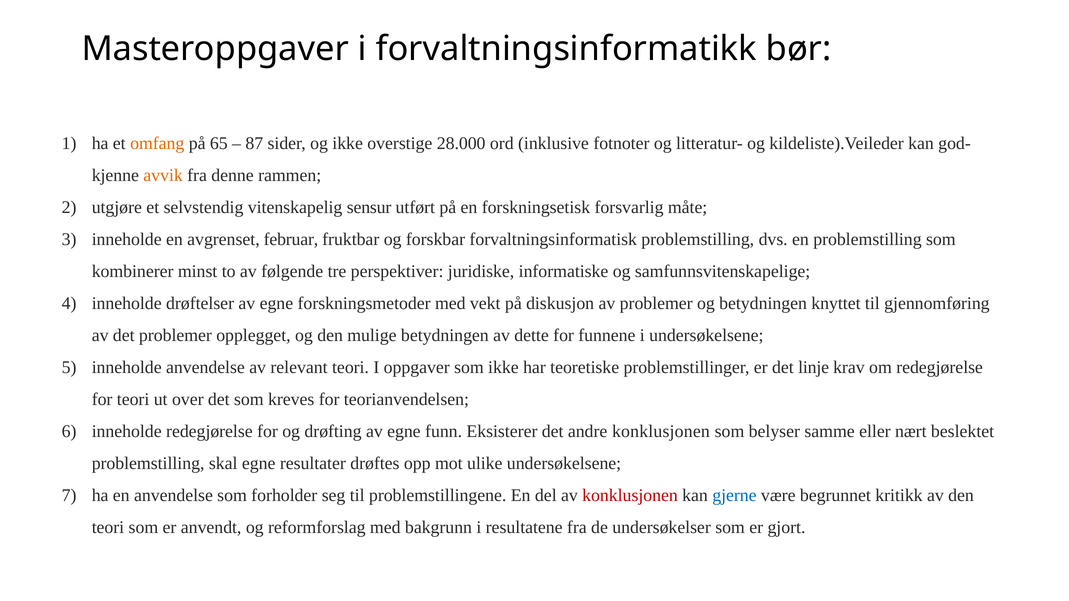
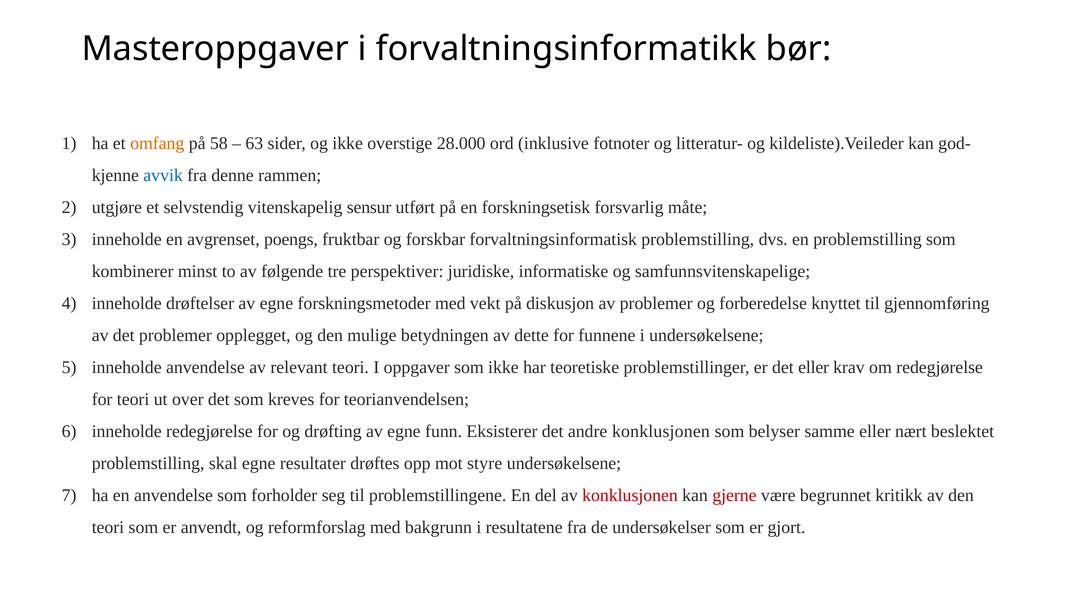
65: 65 -> 58 (219, 143)
87: 87 -> 63 (254, 143)
avvik colour: orange -> blue (163, 175)
februar: februar -> poengs (291, 239)
og betydningen: betydningen -> forberedelse (763, 303)
det linje: linje -> eller (814, 368)
ulike: ulike -> styre (485, 464)
gjerne colour: blue -> red (734, 496)
